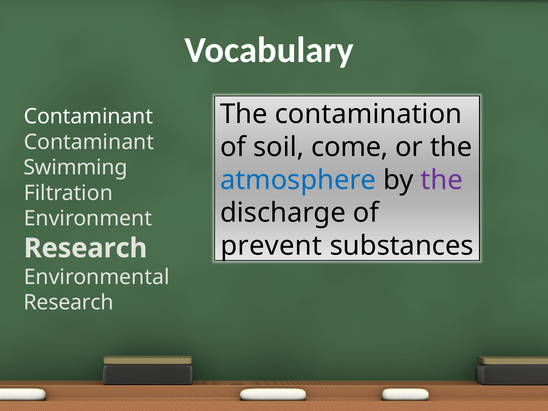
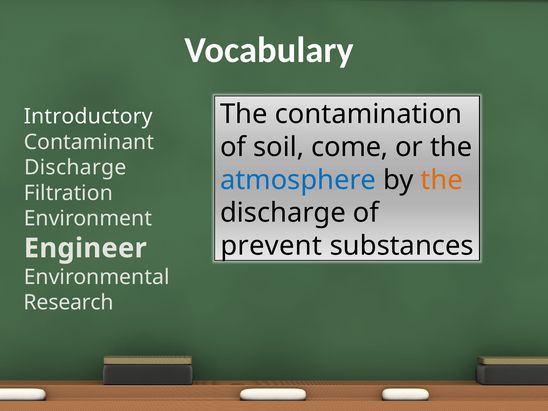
Contaminant: Contaminant -> Introductory (88, 116)
Swimming: Swimming -> Discharge (75, 168)
the colour: purple -> orange (442, 180)
Research: Research -> Engineer (85, 248)
